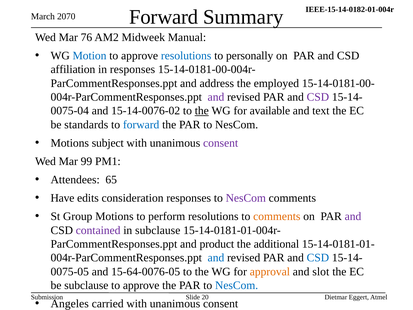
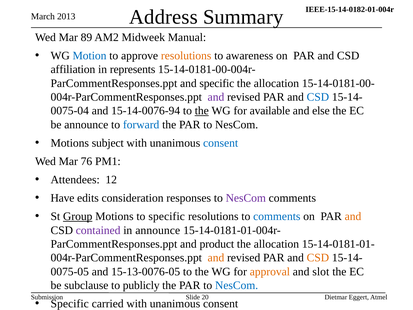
Forward: Forward -> Address (163, 17)
2070: 2070 -> 2013 (66, 16)
76: 76 -> 89 (86, 37)
resolutions colour: blue -> orange (186, 56)
personally: personally -> awareness (250, 56)
in responses: responses -> represents (133, 69)
and address: address -> specific (217, 83)
employed: employed -> allocation (276, 83)
CSD colour: purple -> blue (318, 97)
15-14-0076-02: 15-14-0076-02 -> 15-14-0076-94 (146, 111)
text: text -> else (321, 111)
be standards: standards -> announce (86, 125)
consent colour: purple -> blue (221, 143)
99: 99 -> 76 (86, 161)
65: 65 -> 12 (111, 180)
Group underline: none -> present (78, 216)
to perform: perform -> specific (167, 216)
comments colour: orange -> blue (277, 216)
and colour: purple -> orange (353, 216)
in subclause: subclause -> announce (158, 230)
additional: additional -> allocation (276, 244)
and colour: blue -> orange (216, 258)
CSD colour: blue -> orange (318, 258)
15-64-0076-05: 15-64-0076-05 -> 15-13-0076-05 (146, 271)
approve: approve -> publicly (141, 285)
Angeles: Angeles -> Specific (70, 304)
